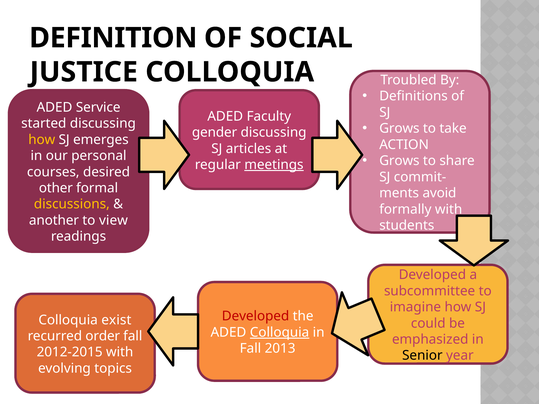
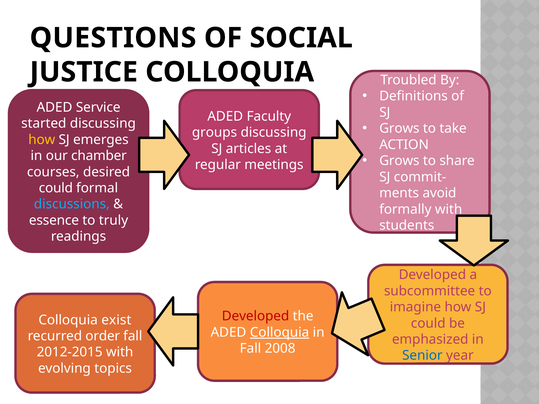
DEFINITION: DEFINITION -> QUESTIONS (113, 38)
gender: gender -> groups (214, 133)
personal: personal -> chamber (99, 156)
meetings underline: present -> none (274, 165)
other: other -> could (56, 188)
discussions colour: yellow -> light blue (72, 204)
another: another -> essence (54, 221)
view: view -> truly (114, 221)
2013: 2013 -> 2008 (280, 349)
Senior colour: black -> blue (422, 356)
